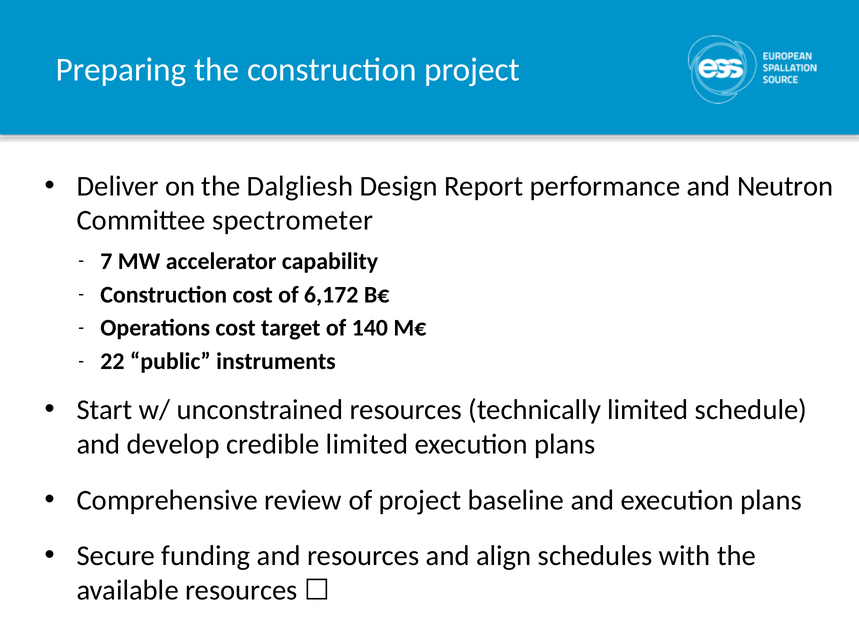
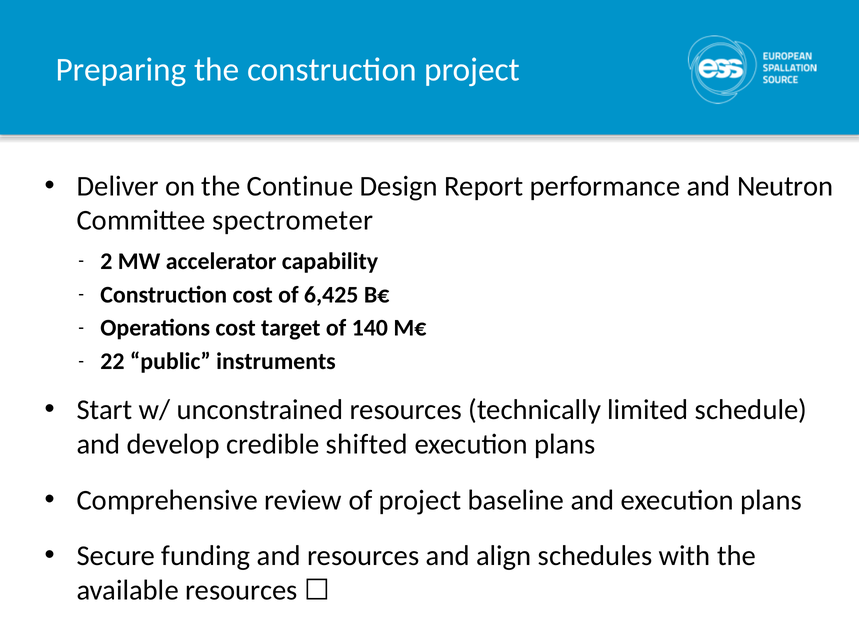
Dalgliesh: Dalgliesh -> Continue (300, 186)
7: 7 -> 2 (106, 261)
6,172: 6,172 -> 6,425 (331, 295)
credible limited: limited -> shifted (367, 445)
